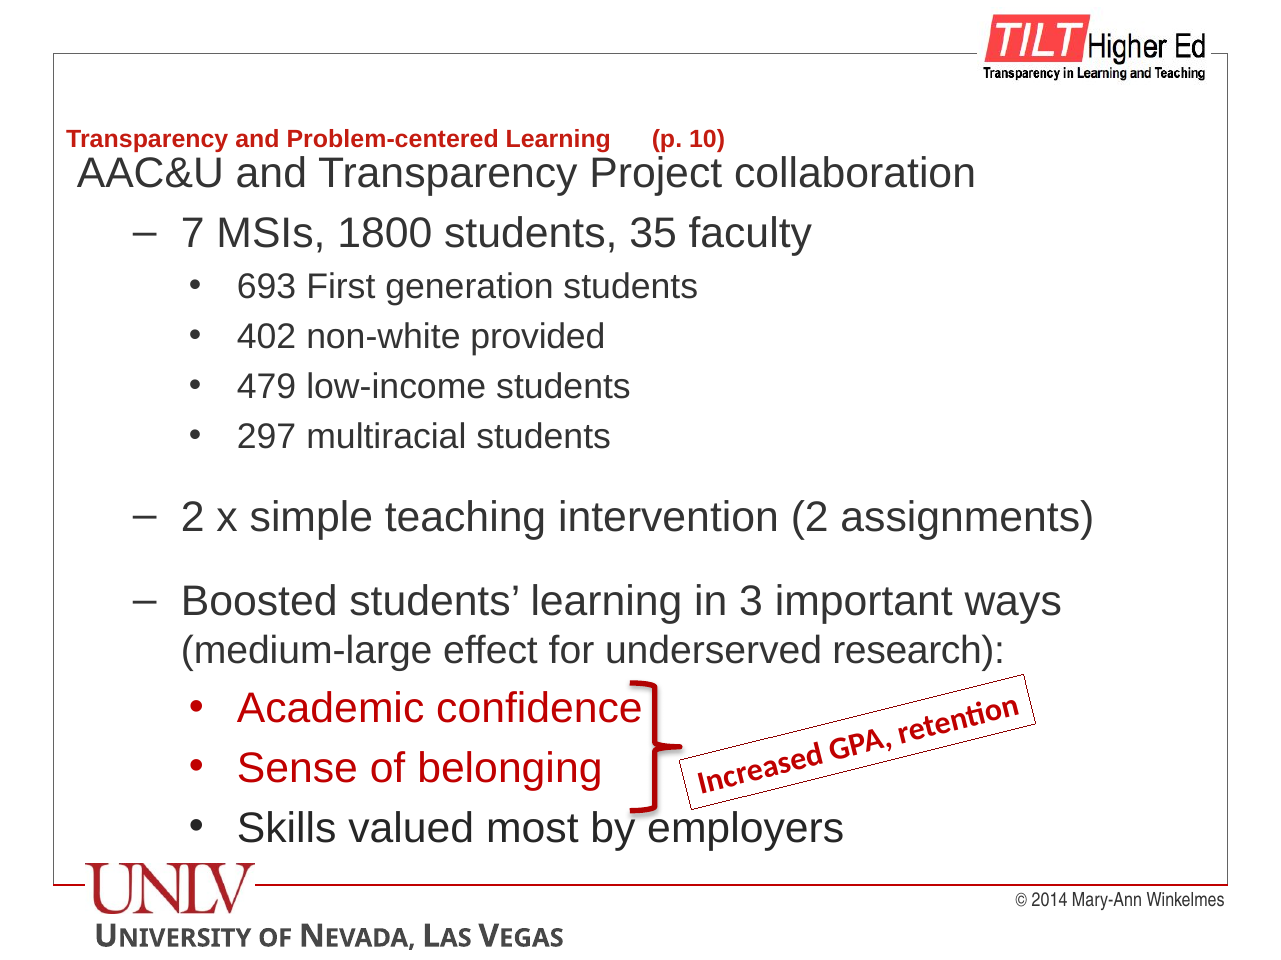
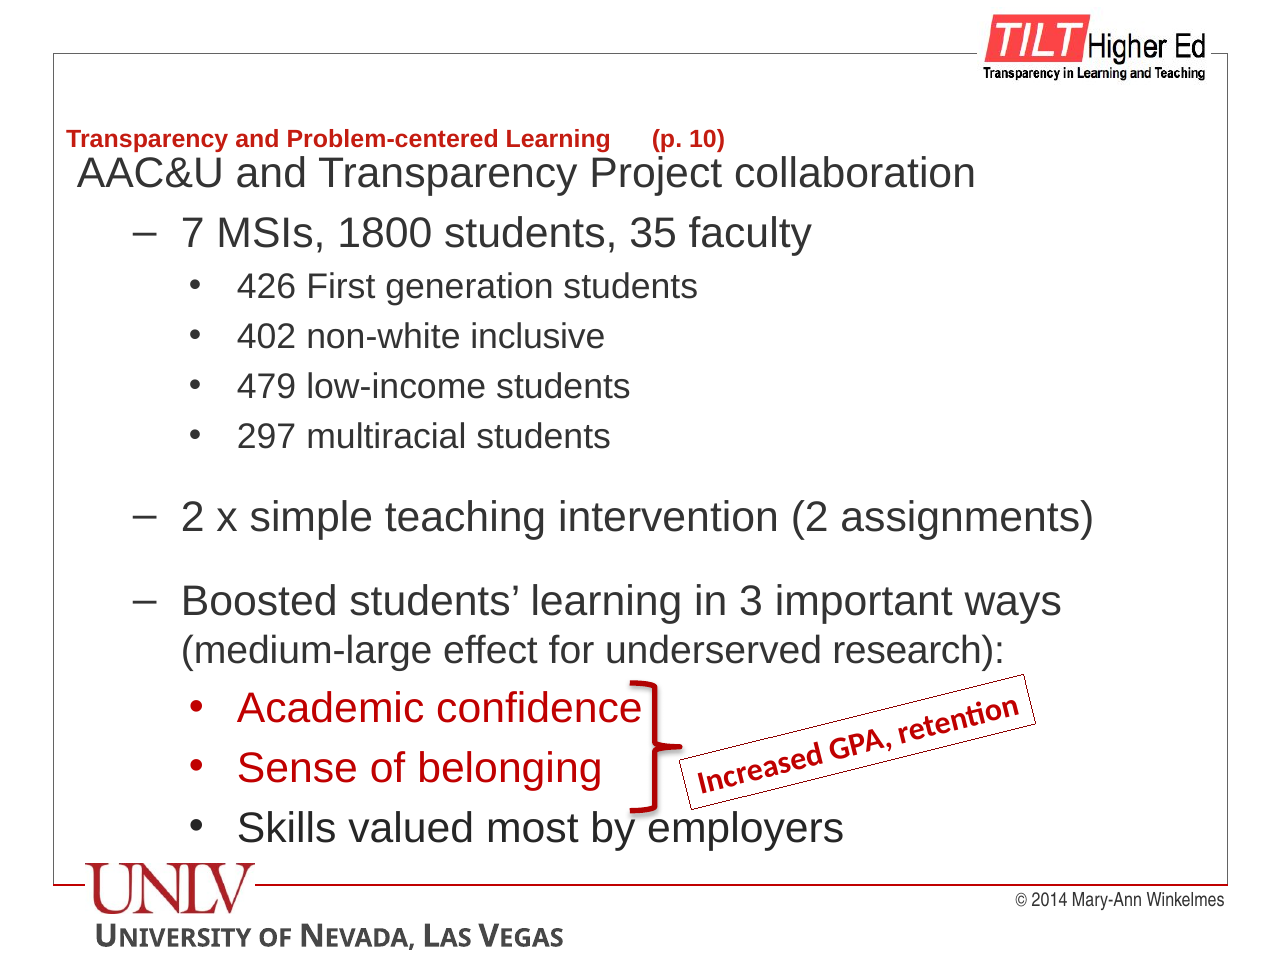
693: 693 -> 426 (267, 287)
provided: provided -> inclusive (538, 337)
